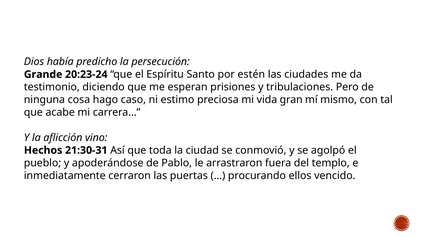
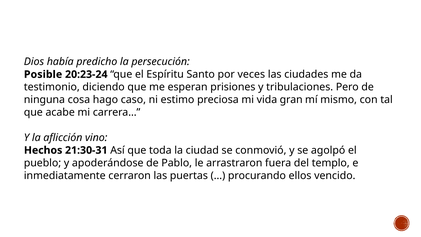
Grande: Grande -> Posible (43, 74)
estén: estén -> veces (251, 74)
